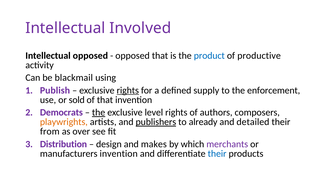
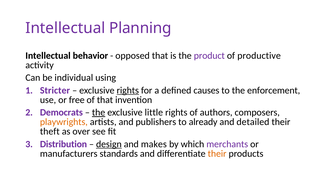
Involved: Involved -> Planning (140, 28)
Intellectual opposed: opposed -> behavior (90, 55)
product colour: blue -> purple (209, 55)
blackmail: blackmail -> individual (74, 77)
Publish: Publish -> Stricter (55, 90)
supply: supply -> causes (206, 90)
sold: sold -> free (77, 99)
level: level -> little (154, 112)
publishers underline: present -> none (156, 122)
from: from -> theft (50, 131)
design underline: none -> present (109, 144)
manufacturers invention: invention -> standards (119, 153)
their colour: blue -> orange (217, 153)
